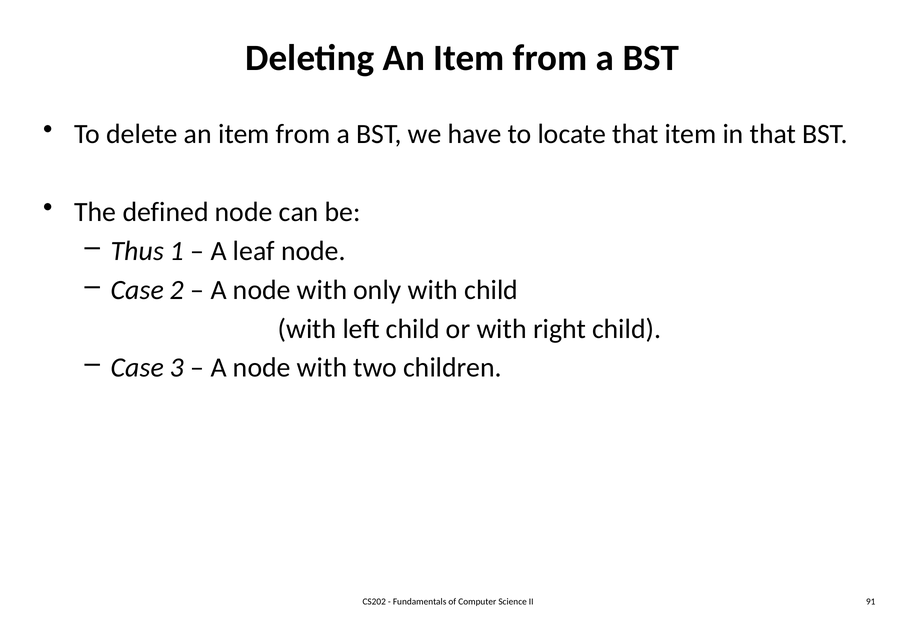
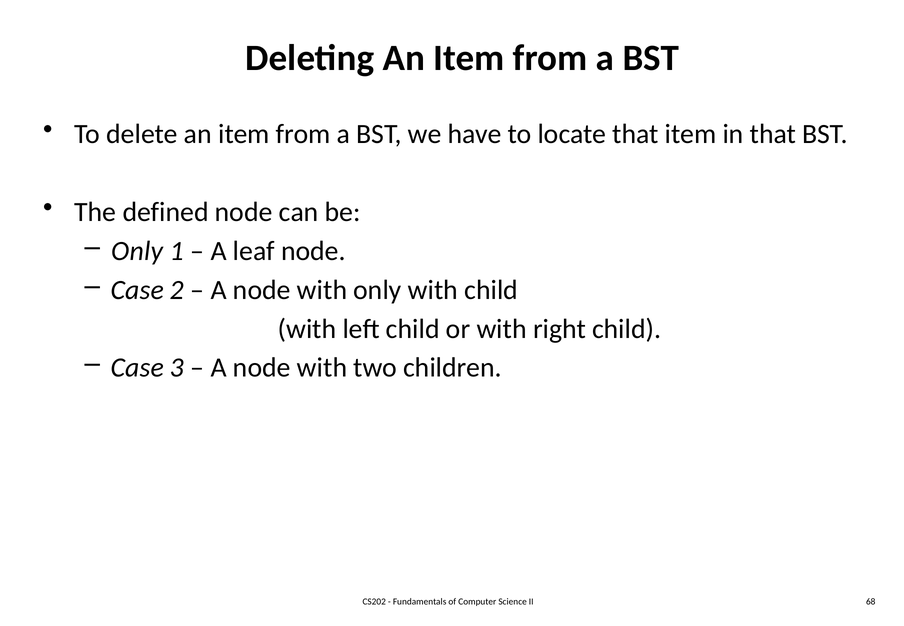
Thus: Thus -> Only (137, 251)
91: 91 -> 68 (871, 601)
